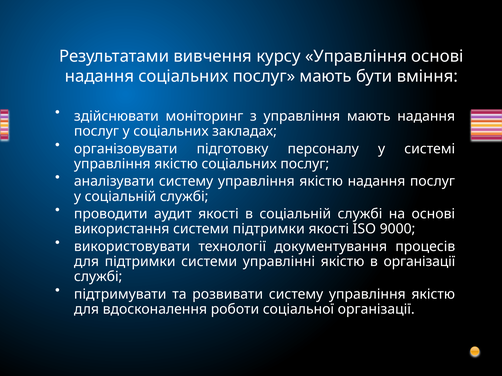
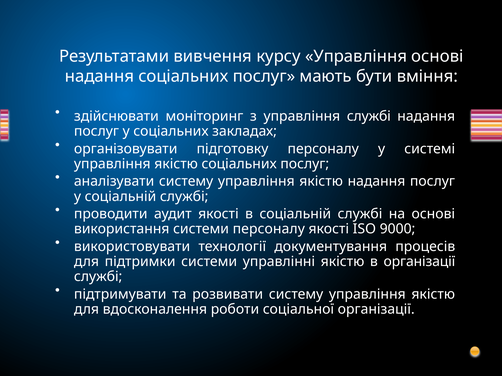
управління мають: мають -> службі (369, 116)
системи підтримки: підтримки -> персоналу (269, 229)
